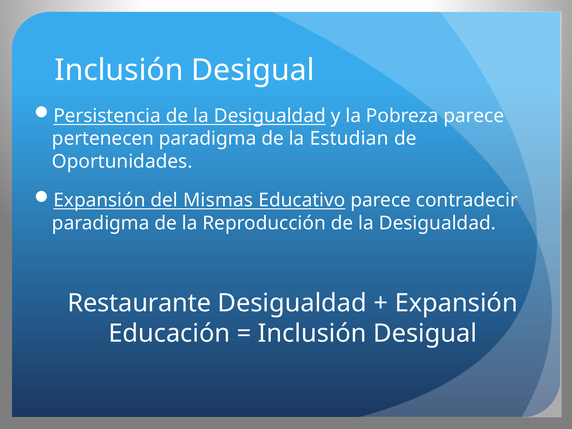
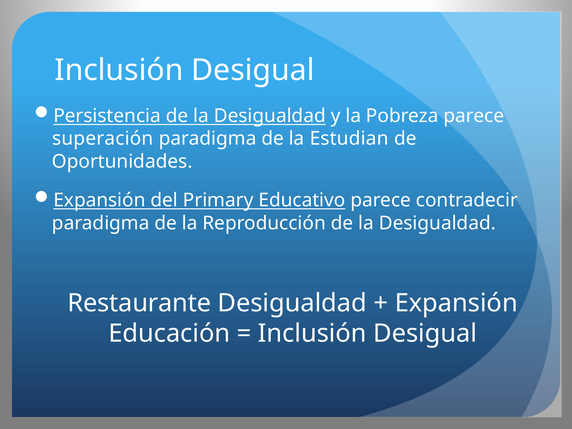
pertenecen: pertenecen -> superación (103, 139)
Mismas: Mismas -> Primary (218, 200)
